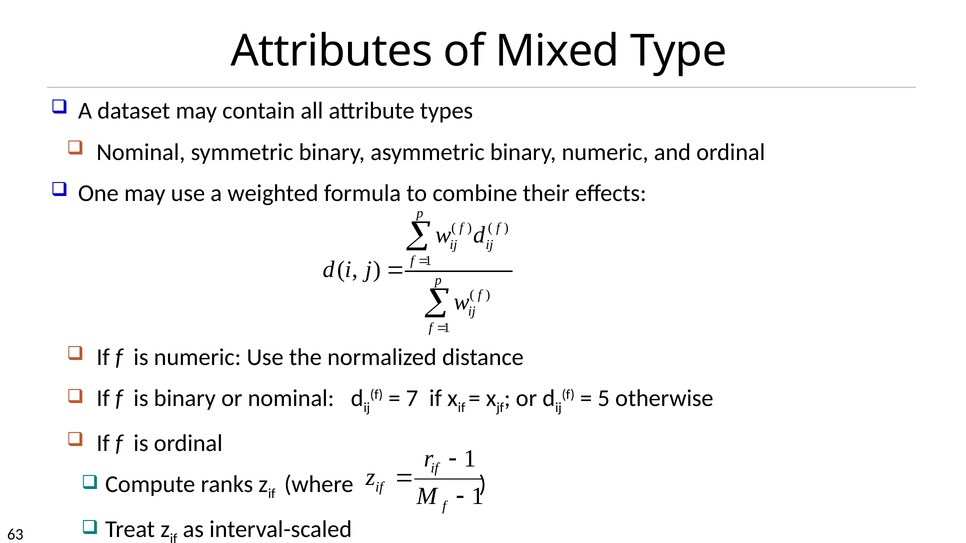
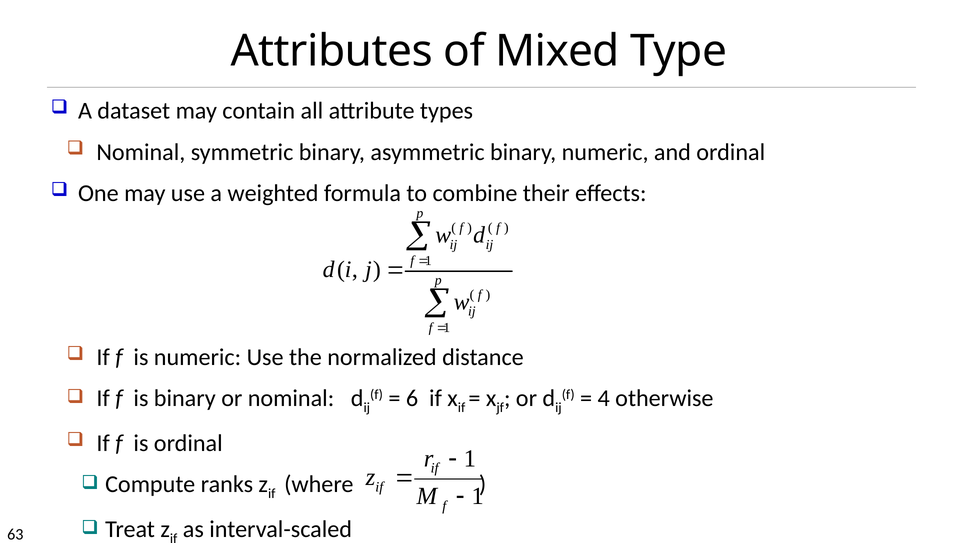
7: 7 -> 6 (412, 399)
5: 5 -> 4 (604, 399)
